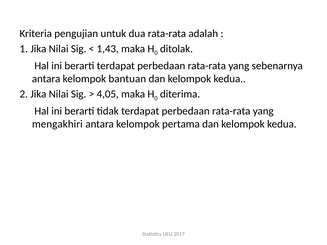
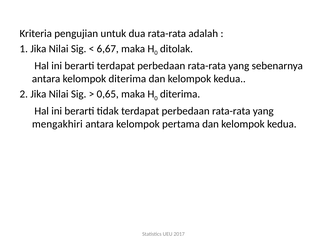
1,43: 1,43 -> 6,67 (108, 49)
kelompok bantuan: bantuan -> diterima (127, 79)
4,05: 4,05 -> 0,65 (108, 94)
